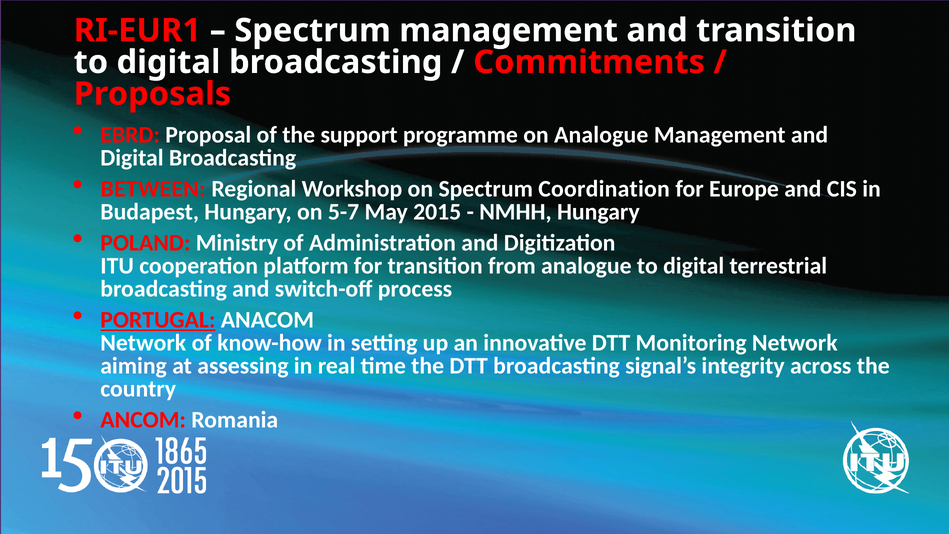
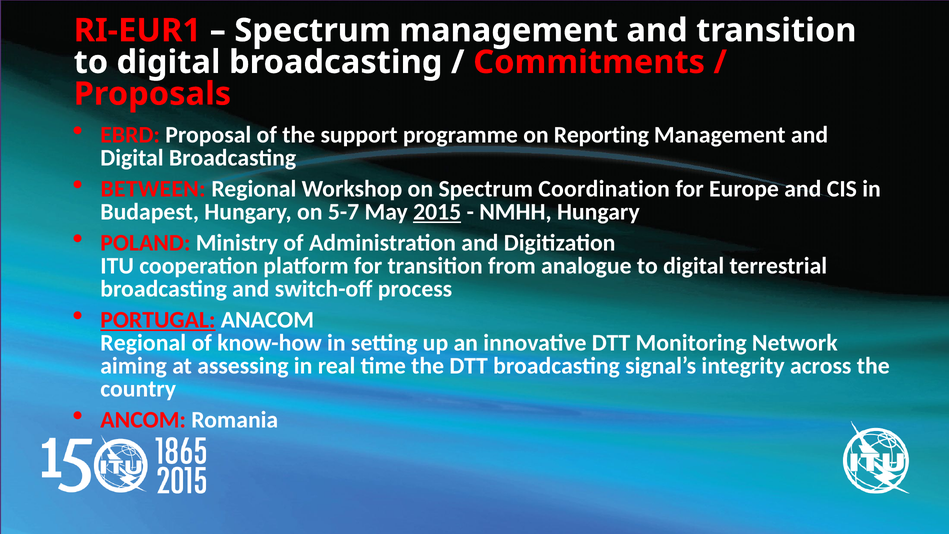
on Analogue: Analogue -> Reporting (601, 135)
2015 underline: none -> present (437, 212)
Network: Network -> Regional (143, 343)
